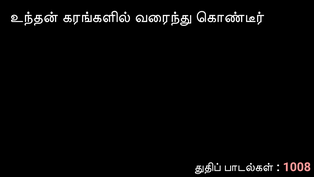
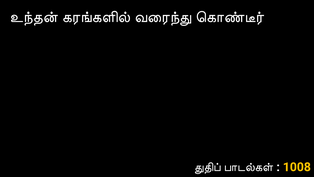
1008 colour: pink -> yellow (297, 167)
